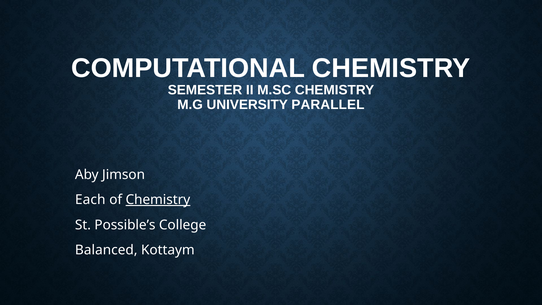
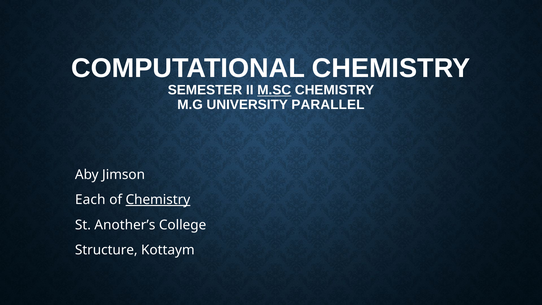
M.SC underline: none -> present (274, 90)
Possible’s: Possible’s -> Another’s (125, 225)
Balanced: Balanced -> Structure (106, 250)
